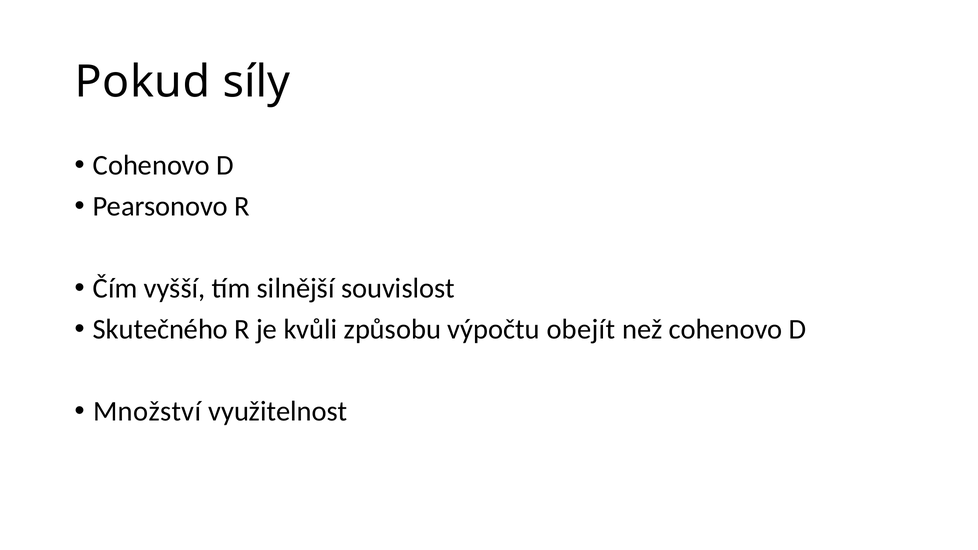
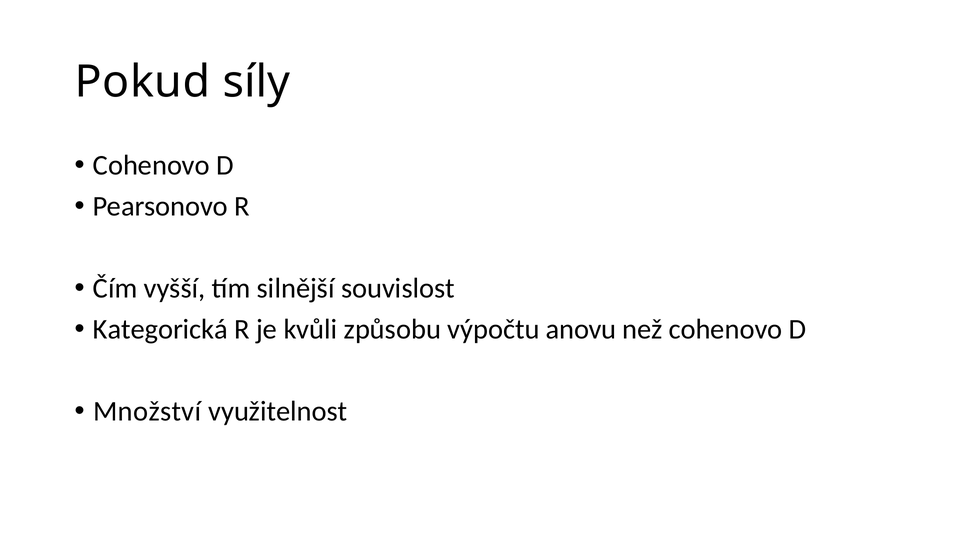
Skutečného: Skutečného -> Kategorická (160, 329)
obejít: obejít -> anovu (581, 329)
